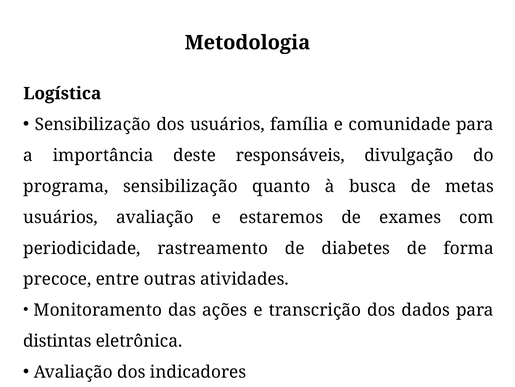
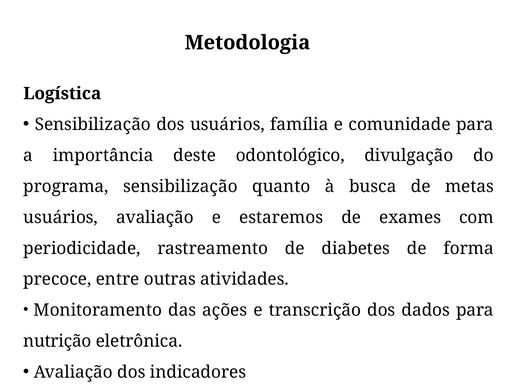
responsáveis: responsáveis -> odontológico (290, 155)
distintas: distintas -> nutrição (57, 341)
